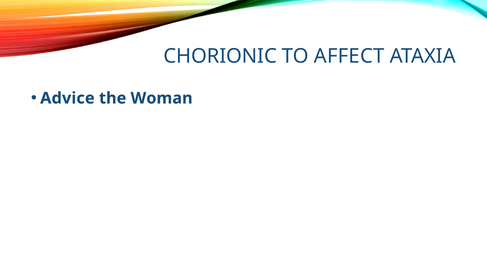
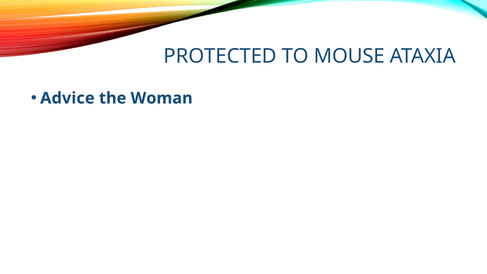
CHORIONIC: CHORIONIC -> PROTECTED (220, 56)
AFFECT: AFFECT -> MOUSE (349, 56)
